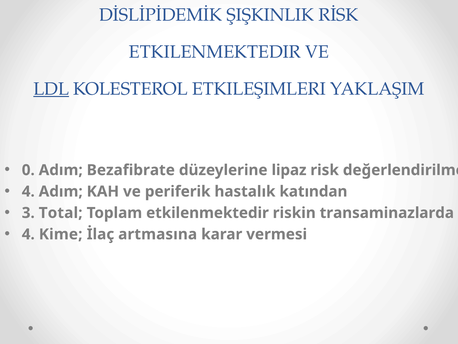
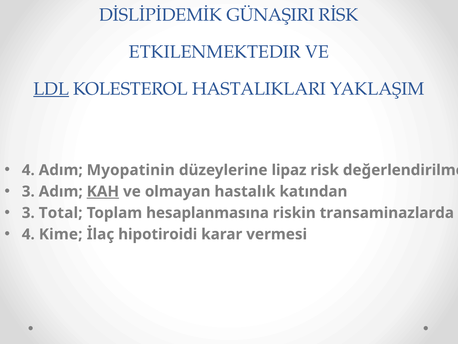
ŞIŞKINLIK: ŞIŞKINLIK -> GÜNAŞIRI (270, 15)
ETKILEŞIMLERI: ETKILEŞIMLERI -> HASTALIKLARI (259, 89)
0: 0 -> 4 (28, 170)
Bezafibrate: Bezafibrate -> Myopatinin (131, 170)
4: 4 -> 3 (28, 191)
KAH underline: none -> present (103, 191)
periferik: periferik -> olmayan (178, 191)
Toplam etkilenmektedir: etkilenmektedir -> hesaplanmasına (208, 213)
artmasına: artmasına -> hipotiroidi (158, 234)
